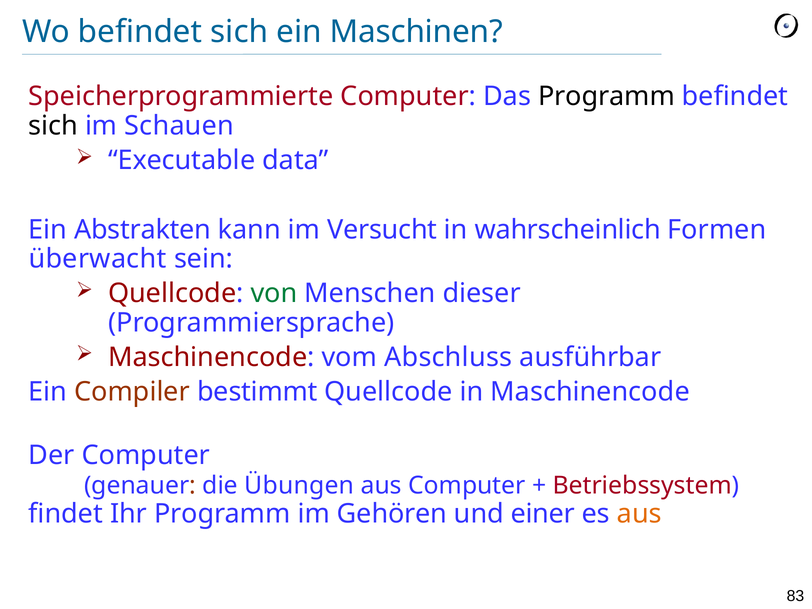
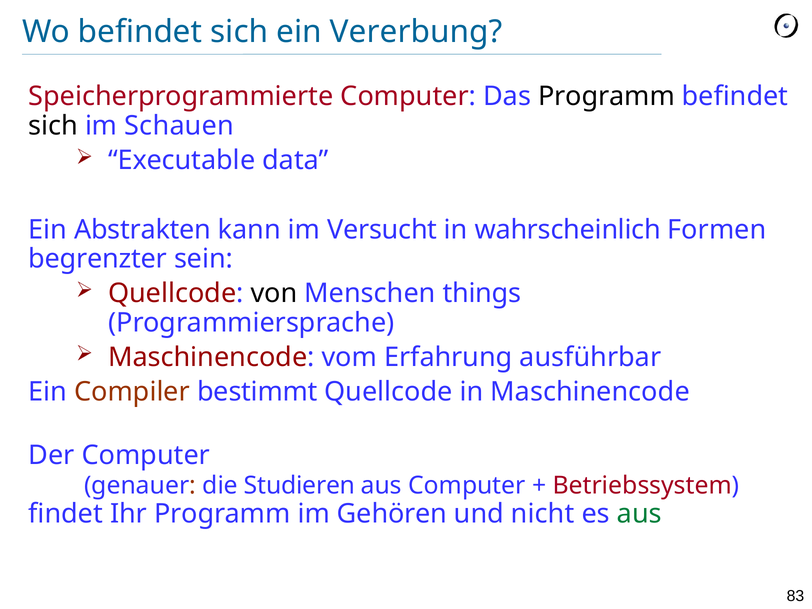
Maschinen: Maschinen -> Vererbung (416, 32)
überwacht: überwacht -> begrenzter (98, 259)
von colour: green -> black (274, 293)
dieser: dieser -> things (482, 293)
Abschluss: Abschluss -> Erfahrung (448, 357)
Übungen: Übungen -> Studieren (300, 485)
einer: einer -> nicht (543, 514)
aus colour: orange -> green (639, 514)
